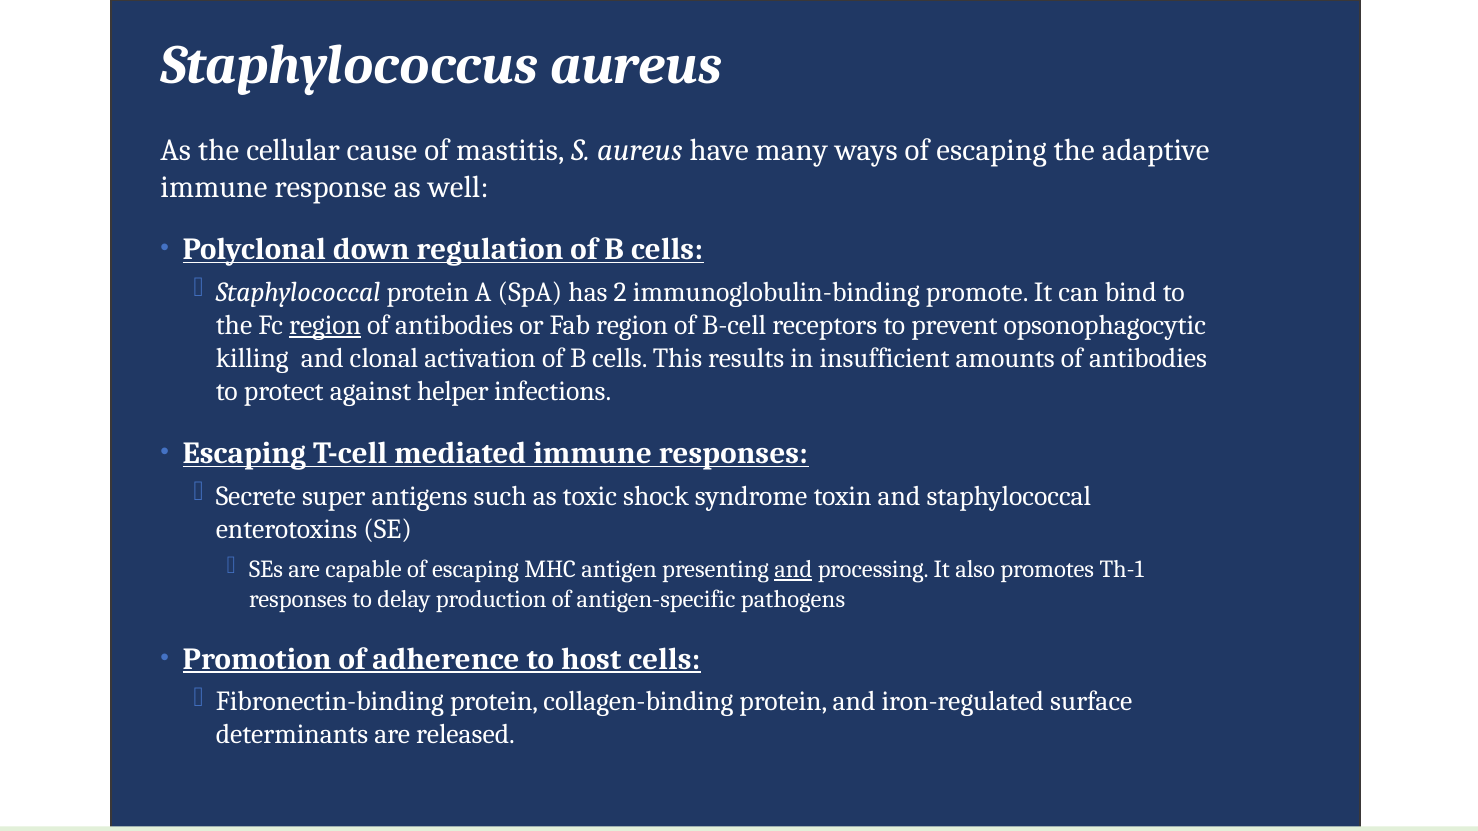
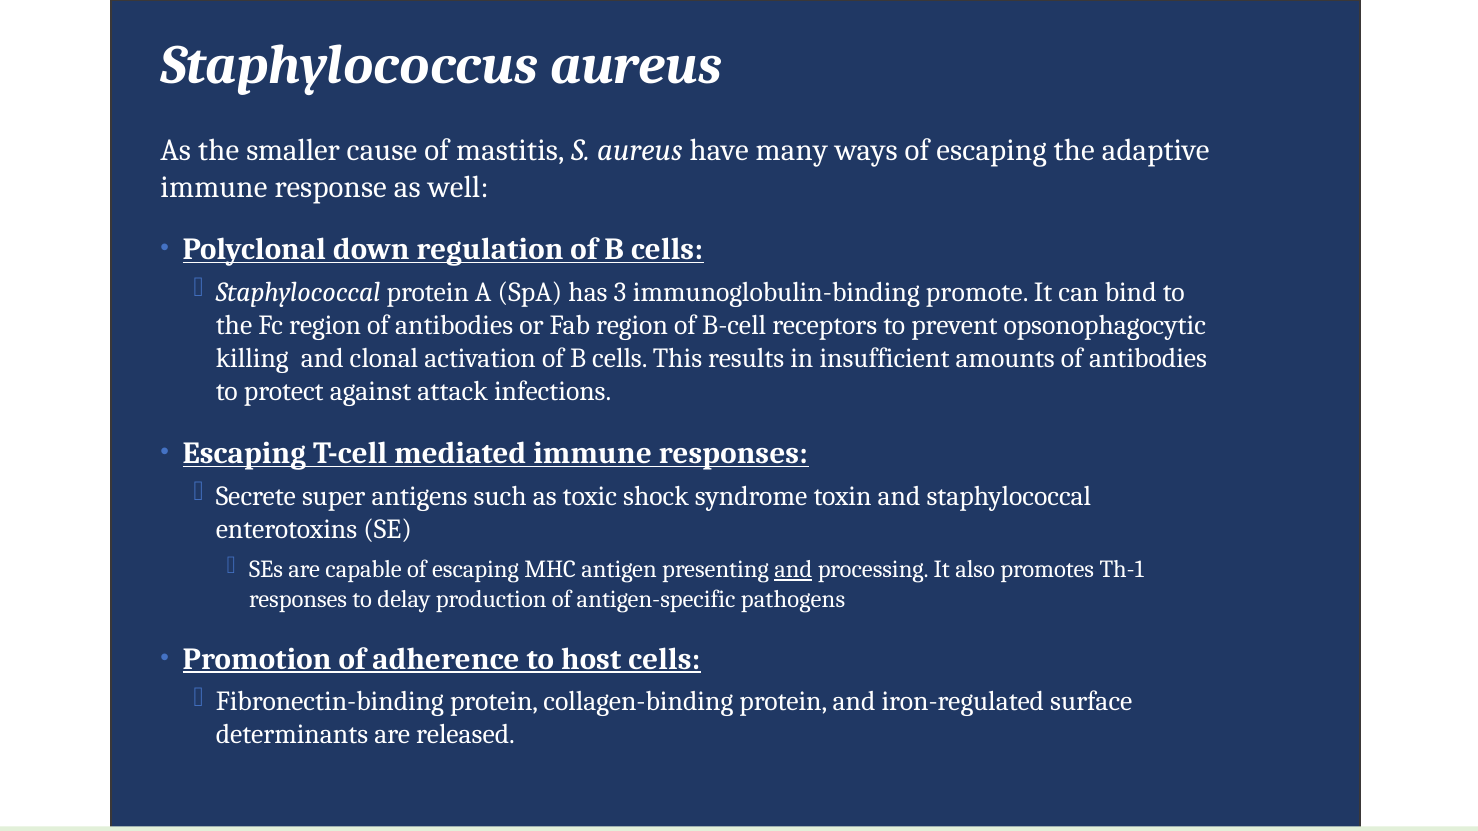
cellular: cellular -> smaller (293, 151)
2: 2 -> 3 (620, 292)
region underline: present -> none (325, 325)
helper: helper -> attack (453, 392)
